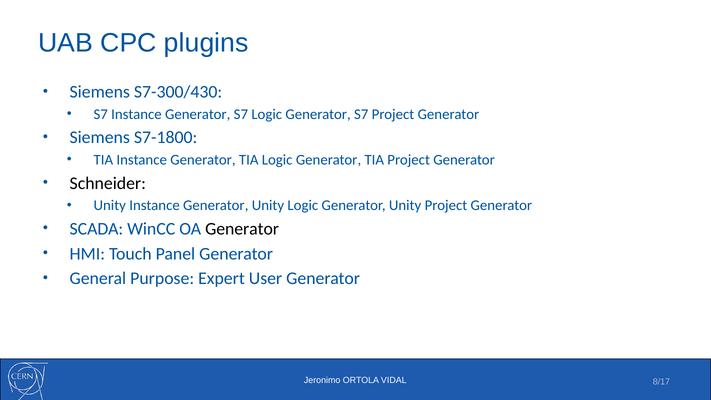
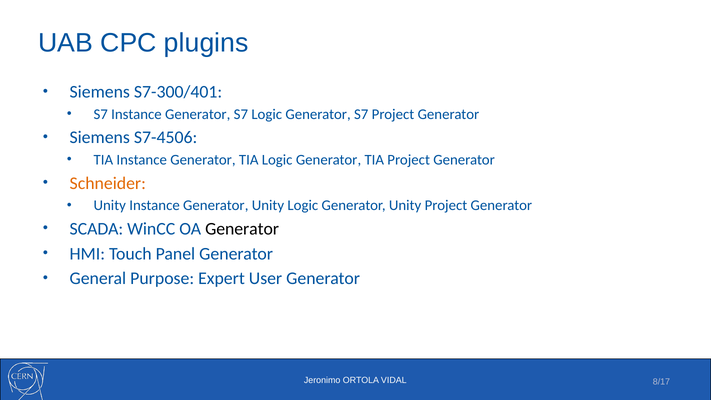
S7-300/430: S7-300/430 -> S7-300/401 (178, 92)
S7-1800: S7-1800 -> S7-4506 (166, 137)
Schneider colour: black -> orange (108, 183)
